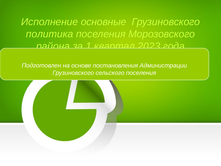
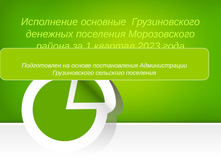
политика: политика -> денежных (50, 34)
